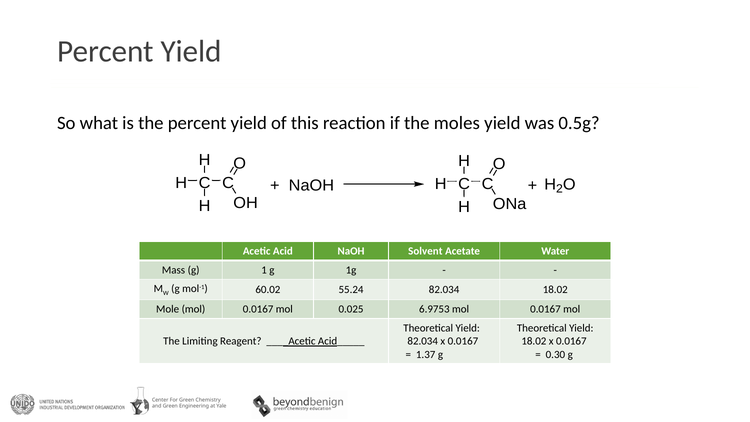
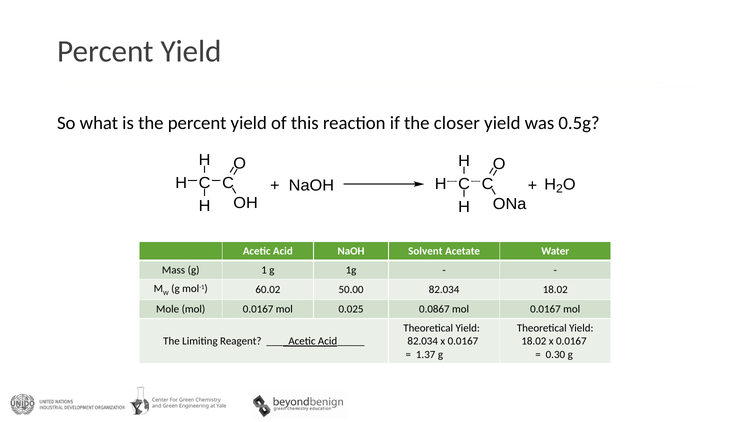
moles: moles -> closer (457, 123)
55.24: 55.24 -> 50.00 (351, 289)
6.9753: 6.9753 -> 0.0867 (434, 309)
